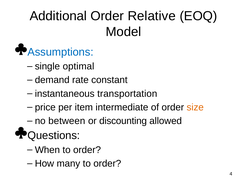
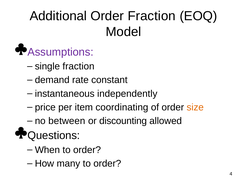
Order Relative: Relative -> Fraction (152, 16)
Assumptions colour: blue -> purple (60, 52)
single optimal: optimal -> fraction (78, 66)
transportation: transportation -> independently (127, 93)
intermediate: intermediate -> coordinating (122, 107)
